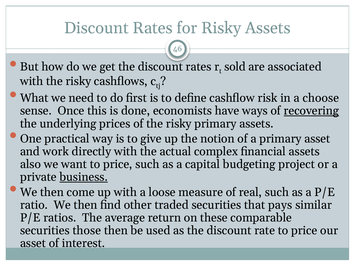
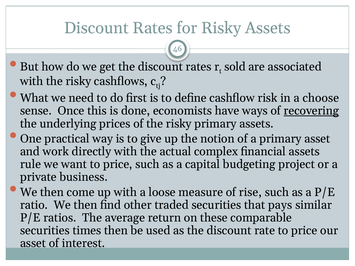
also: also -> rule (31, 164)
business underline: present -> none (84, 177)
real: real -> rise (250, 192)
those: those -> times (87, 231)
